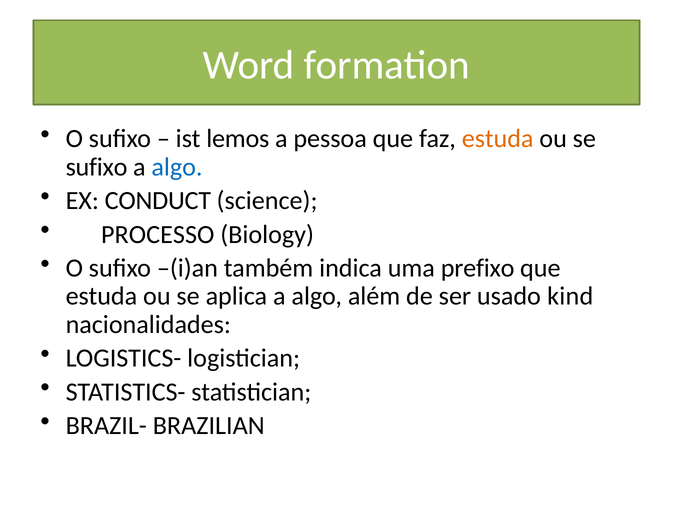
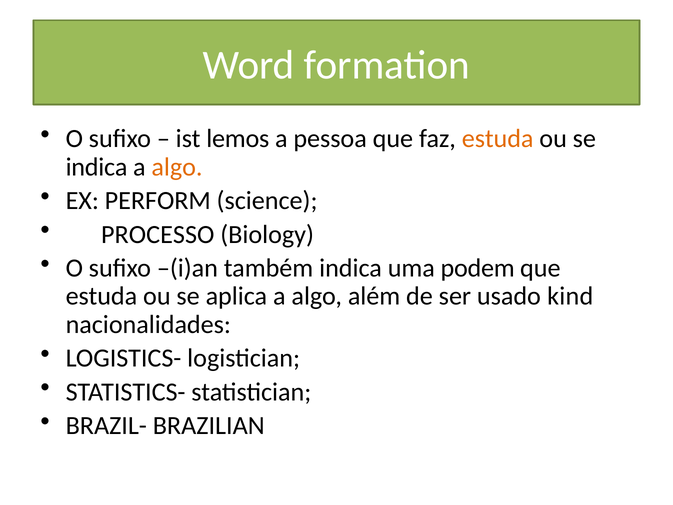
sufixo: sufixo -> indica (97, 167)
algo colour: blue -> orange (177, 167)
CONDUCT: CONDUCT -> PERFORM (158, 201)
prefixo: prefixo -> podem (478, 268)
